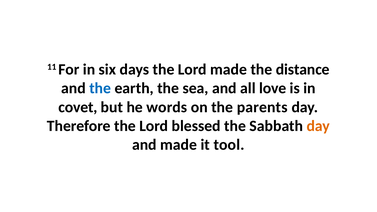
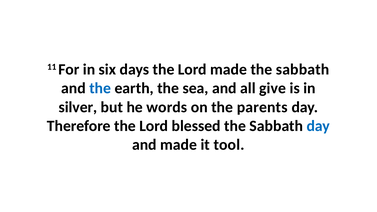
made the distance: distance -> sabbath (303, 69)
love: love -> give (273, 88)
covet: covet -> silver (78, 107)
day colour: orange -> blue (318, 126)
